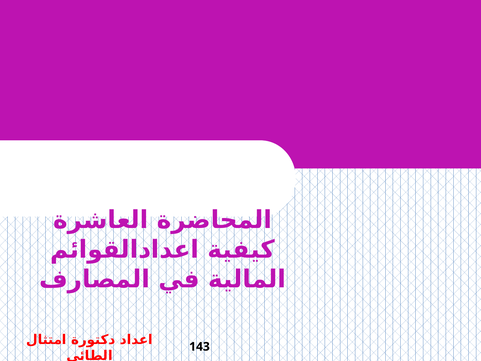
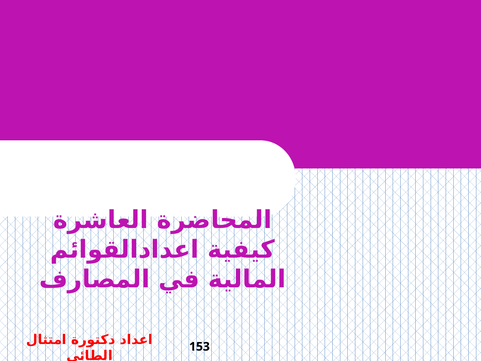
143: 143 -> 153 (199, 346)
